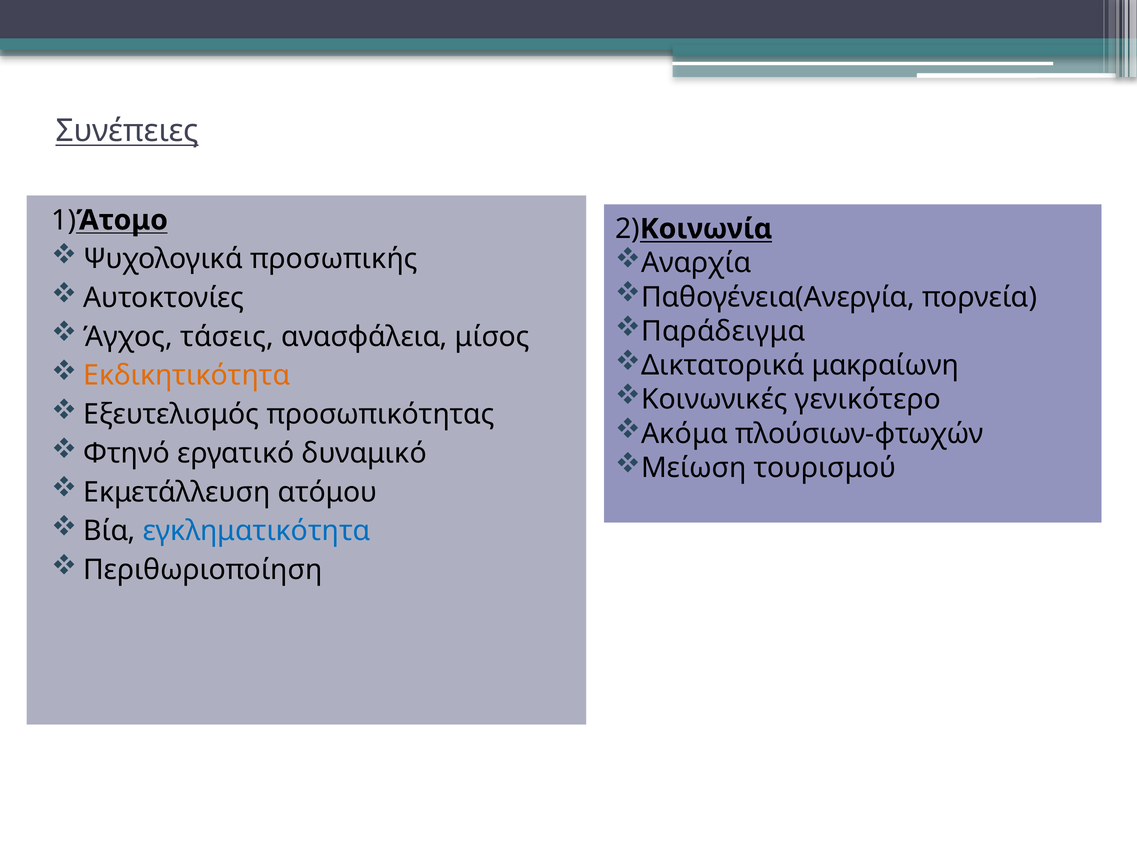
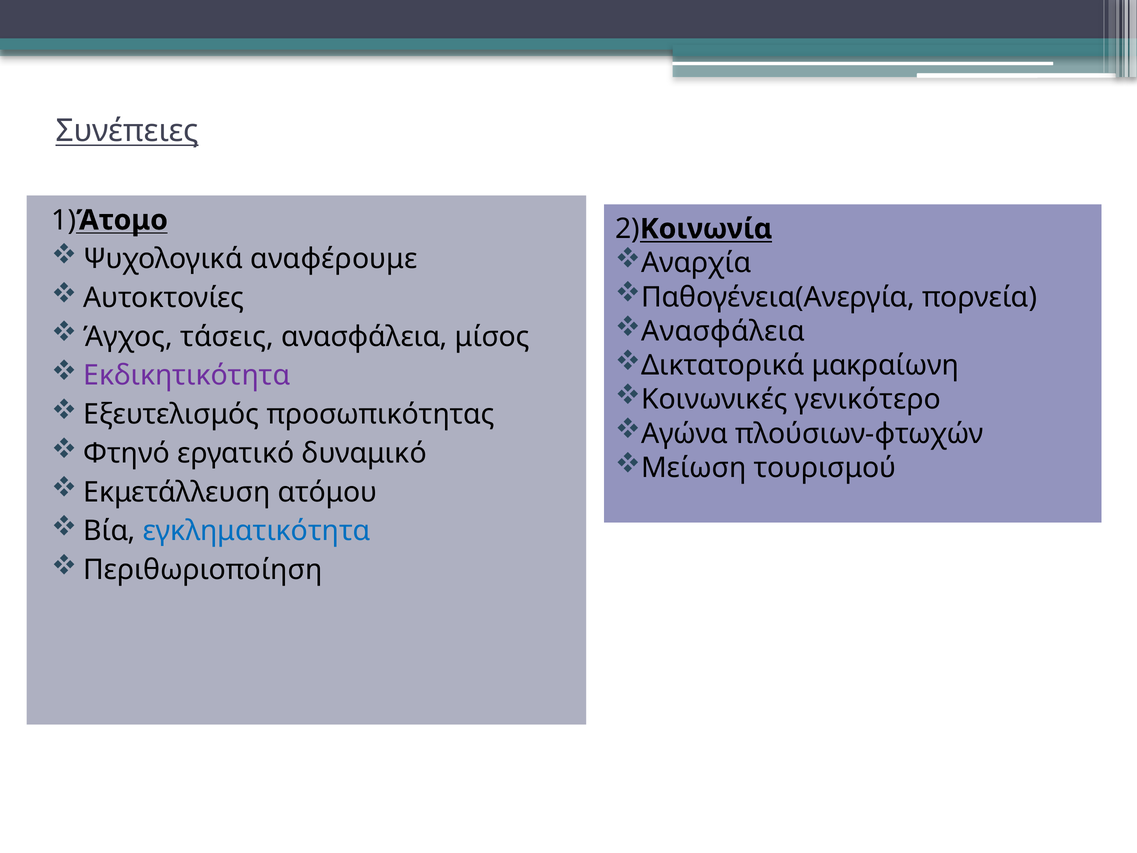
προσωπικής: προσωπικής -> αναφέρουμε (334, 259)
Παράδειγμα: Παράδειγμα -> Ανασφάλεια (723, 331)
Εκδικητικότητα colour: orange -> purple (187, 375)
Ακόμα: Ακόμα -> Αγώνα (685, 434)
